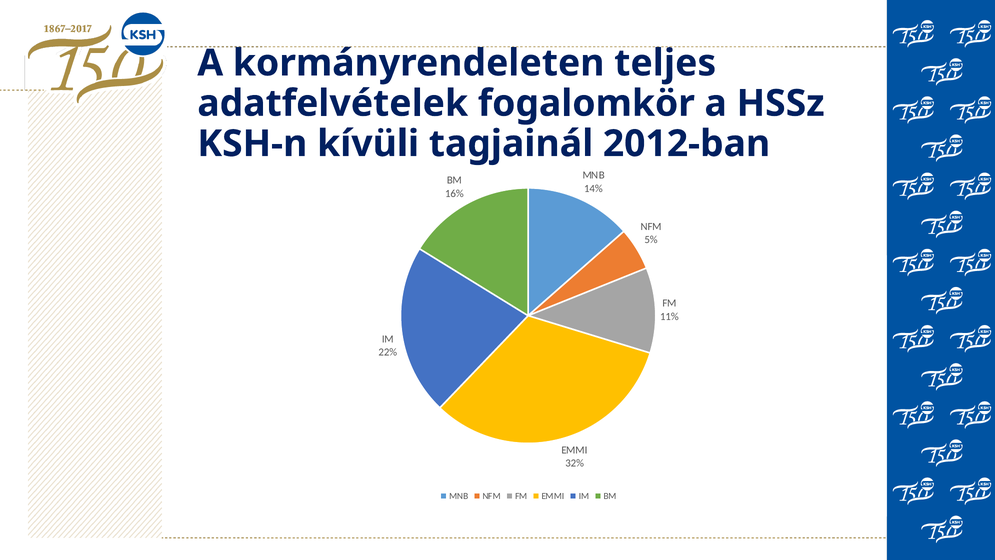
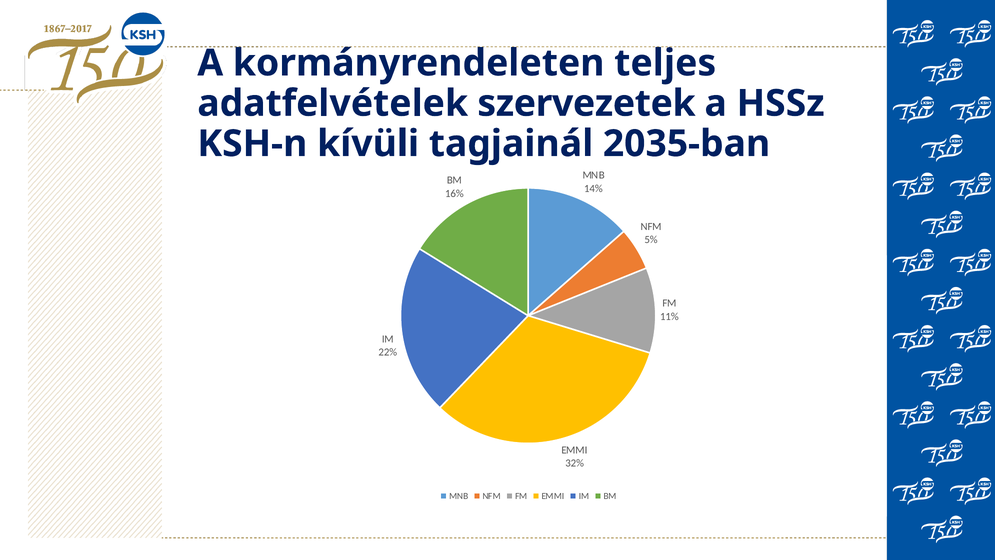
fogalomkör: fogalomkör -> szervezetek (586, 103)
2012-ban: 2012-ban -> 2035-ban (686, 144)
